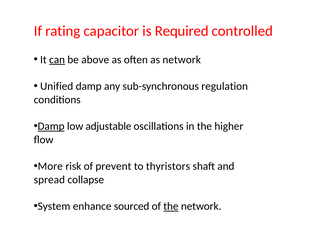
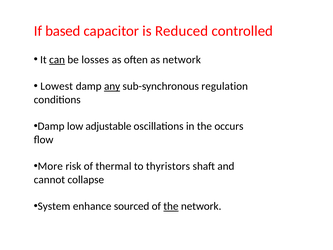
rating: rating -> based (63, 31)
Required: Required -> Reduced (182, 31)
above: above -> losses (95, 60)
Unified: Unified -> Lowest (57, 86)
any underline: none -> present (112, 86)
Damp underline: present -> none (51, 126)
higher: higher -> occurs (229, 126)
prevent: prevent -> thermal (113, 166)
spread: spread -> cannot (49, 179)
